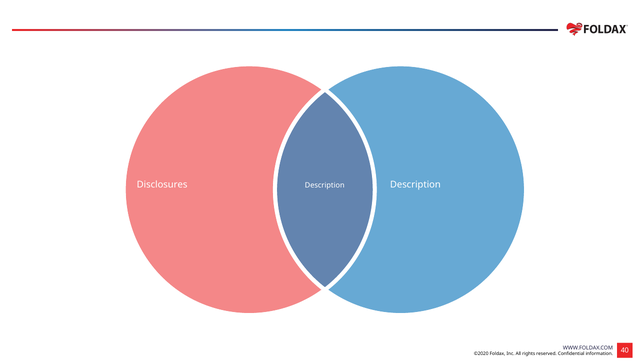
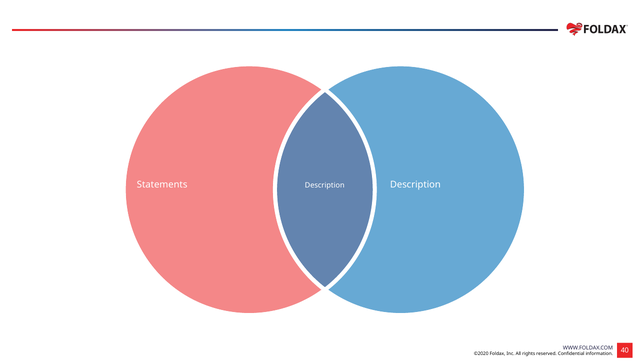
Disclosures: Disclosures -> Statements (162, 185)
